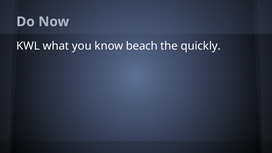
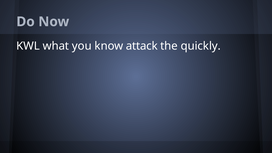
beach: beach -> attack (142, 46)
